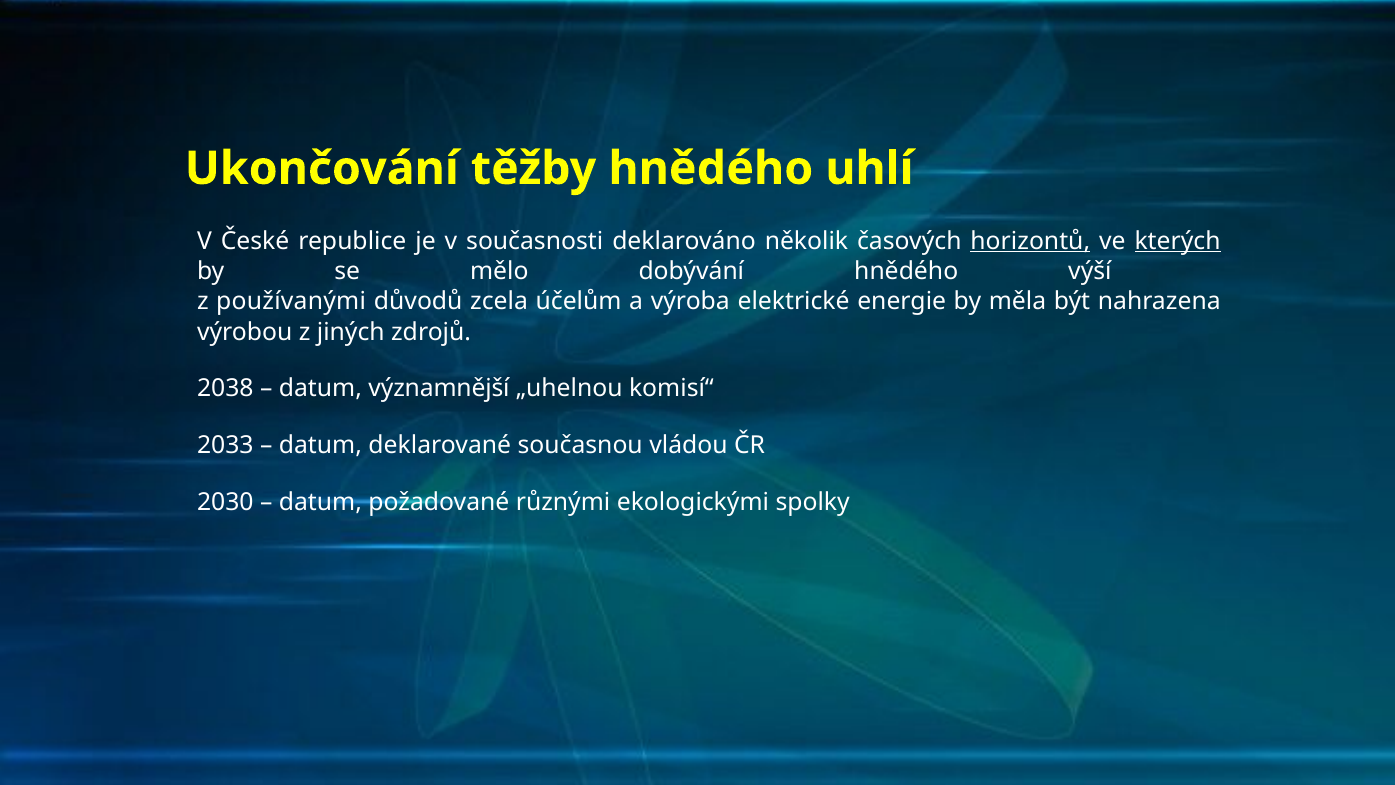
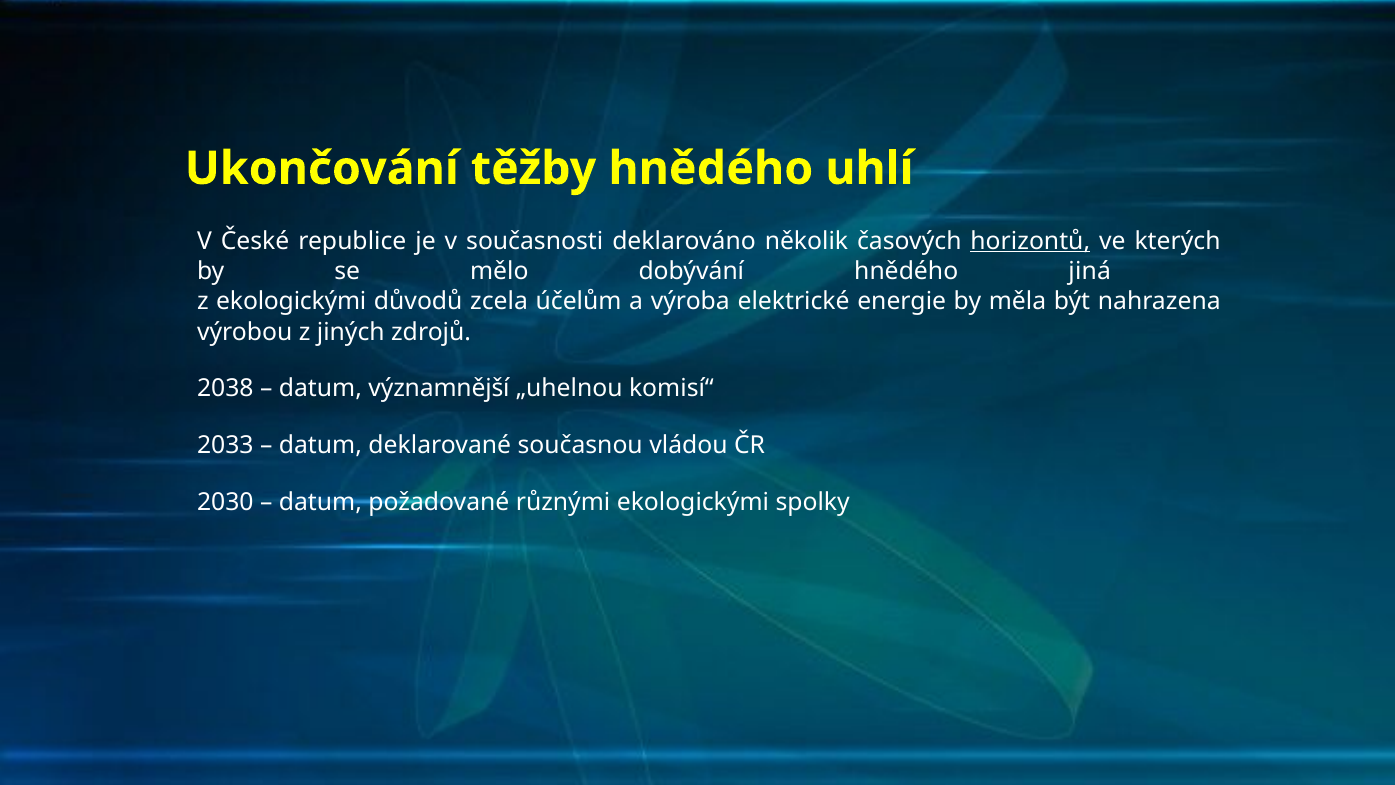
kterých underline: present -> none (1178, 241)
výší: výší -> jiná (1090, 271)
z používanými: používanými -> ekologickými (291, 302)
